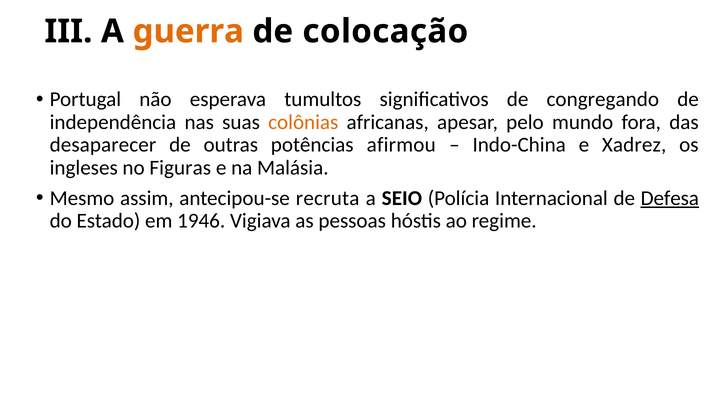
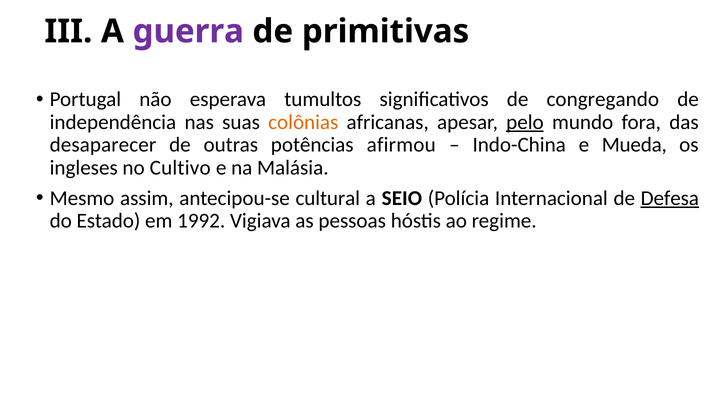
guerra colour: orange -> purple (188, 31)
colocação: colocação -> primitivas (386, 31)
pelo underline: none -> present (525, 122)
Xadrez: Xadrez -> Mueda (634, 145)
Figuras: Figuras -> Cultivo (180, 168)
recruta: recruta -> cultural (328, 198)
1946: 1946 -> 1992 (201, 221)
